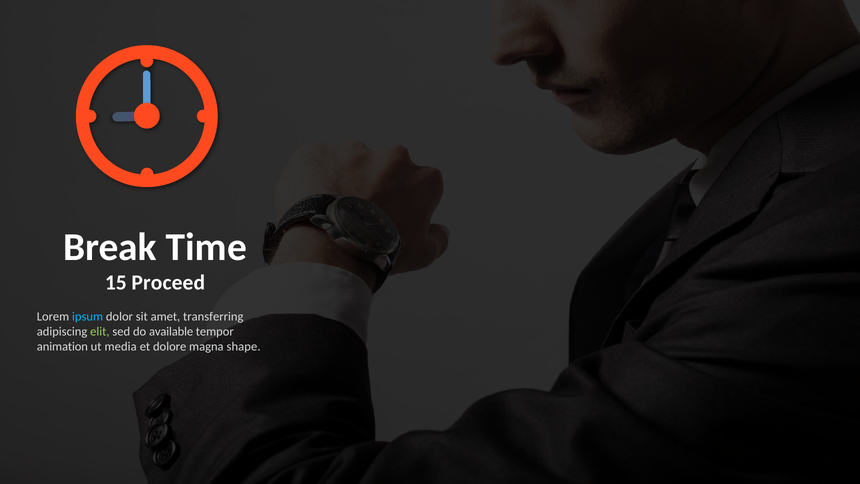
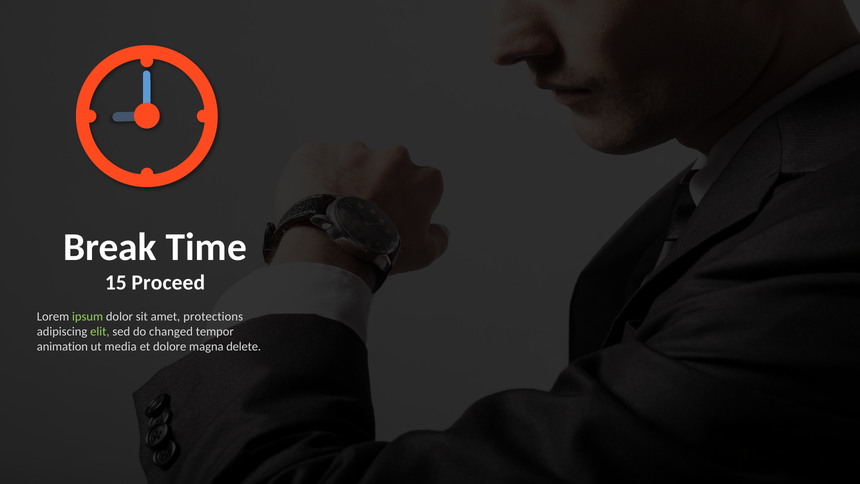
ipsum colour: light blue -> light green (88, 316)
transferring: transferring -> protections (213, 316)
available: available -> changed (171, 331)
shape: shape -> delete (244, 346)
